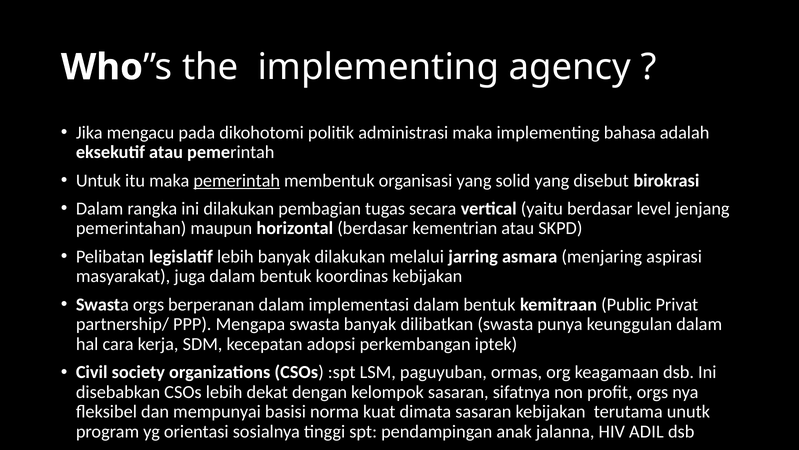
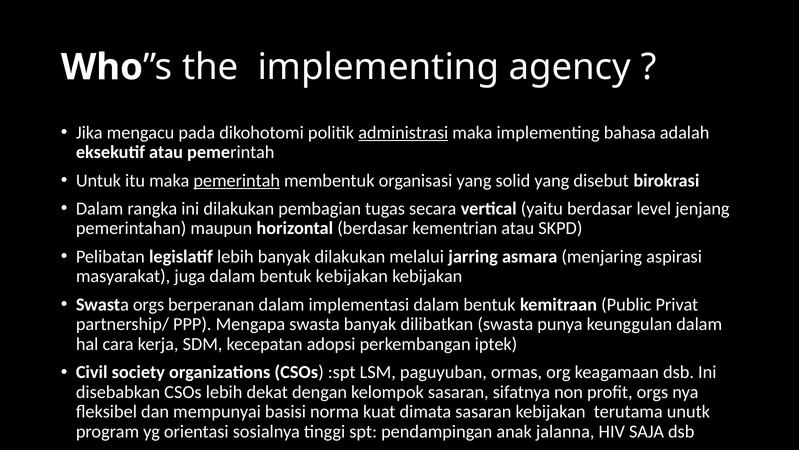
administrasi underline: none -> present (403, 132)
bentuk koordinas: koordinas -> kebijakan (352, 276)
ADIL: ADIL -> SAJA (647, 431)
